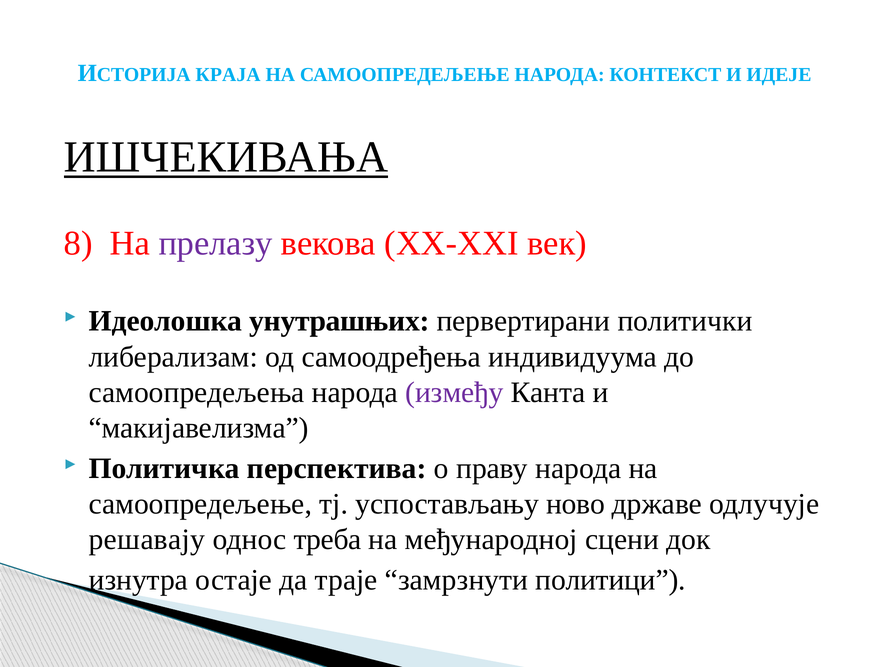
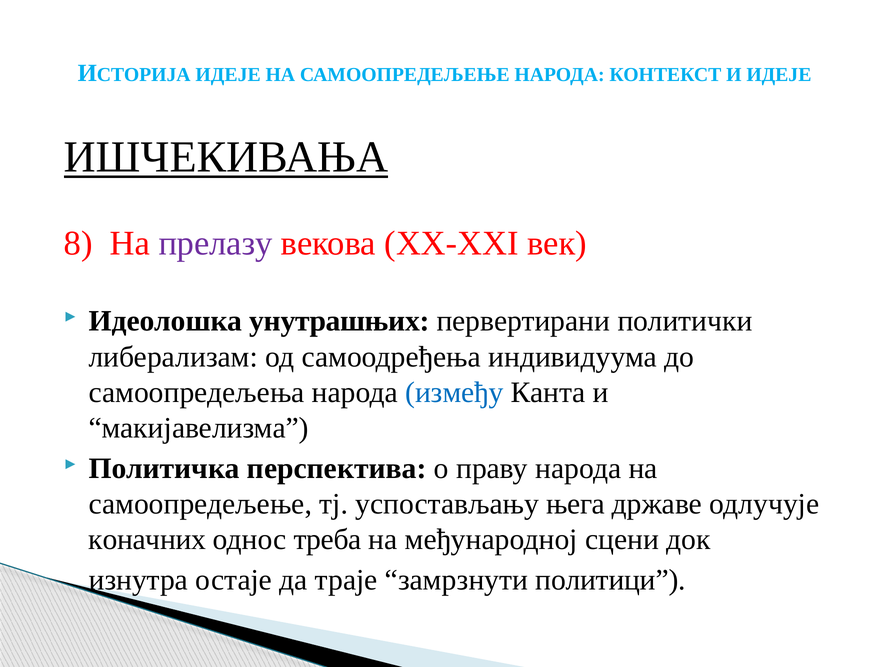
КРАЈА: КРАЈА -> ИДЕЈЕ (228, 75)
између colour: purple -> blue (454, 392)
ново: ново -> њега (576, 504)
решавају: решавају -> коначних (147, 539)
